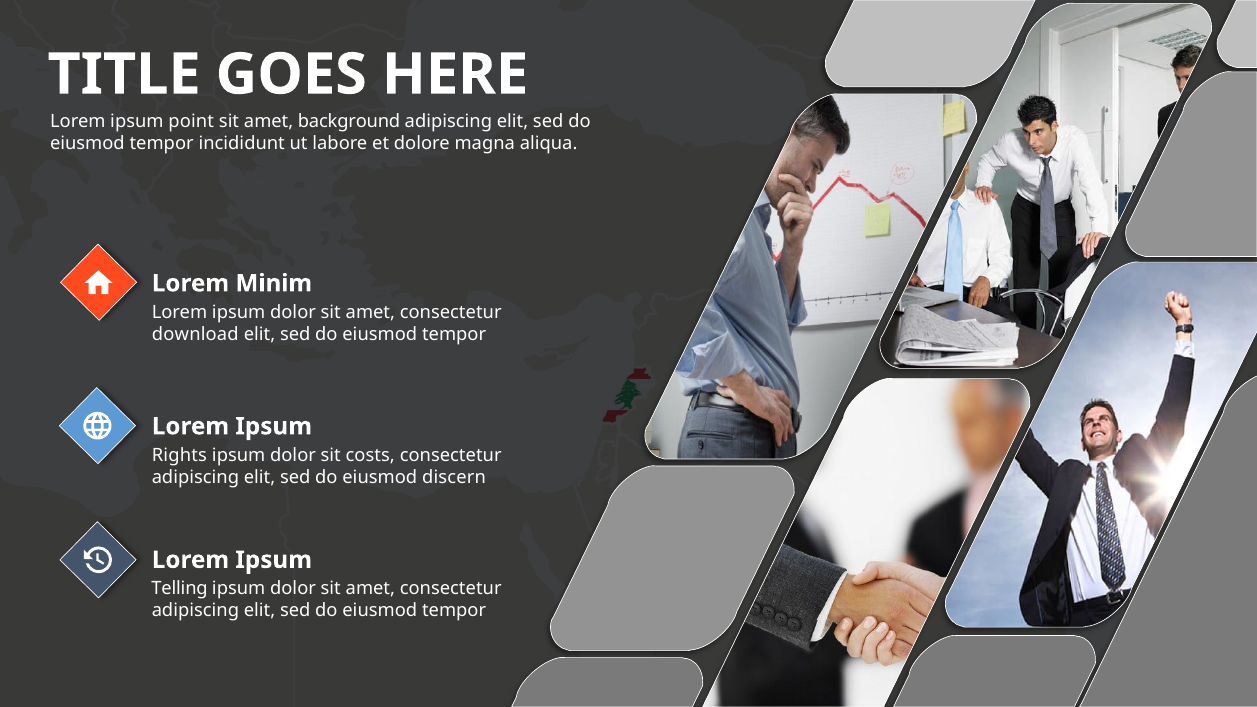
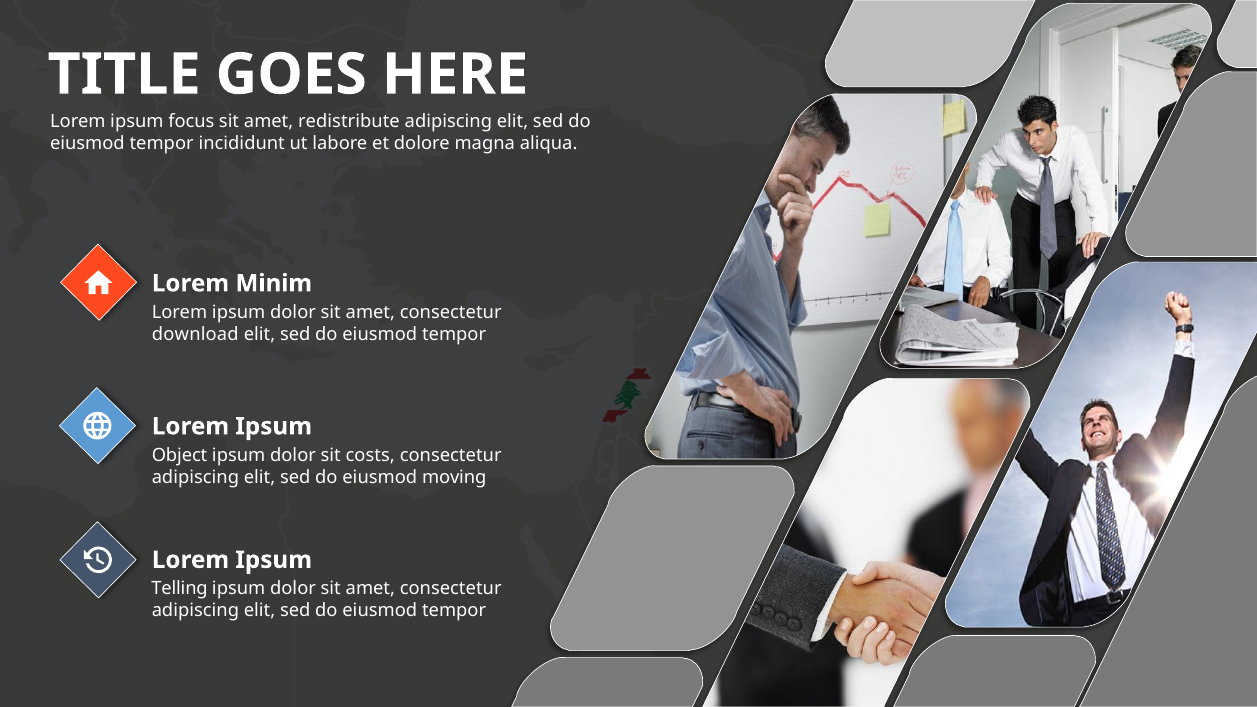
point: point -> focus (191, 121)
background: background -> redistribute (349, 121)
Rights: Rights -> Object (180, 455)
discern: discern -> moving (454, 477)
